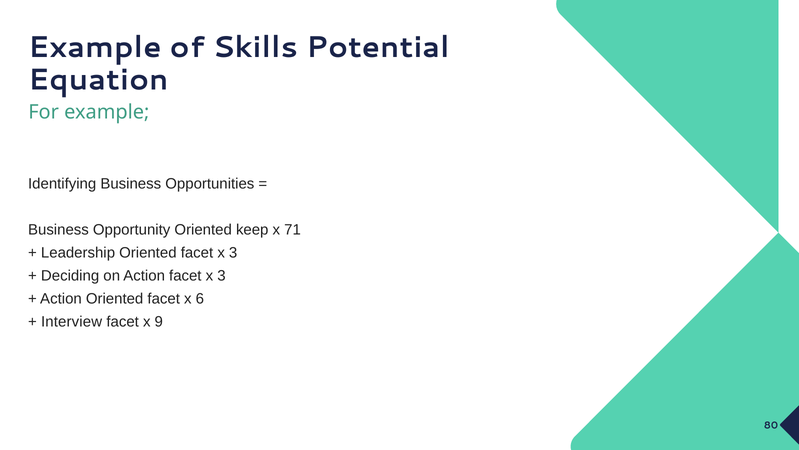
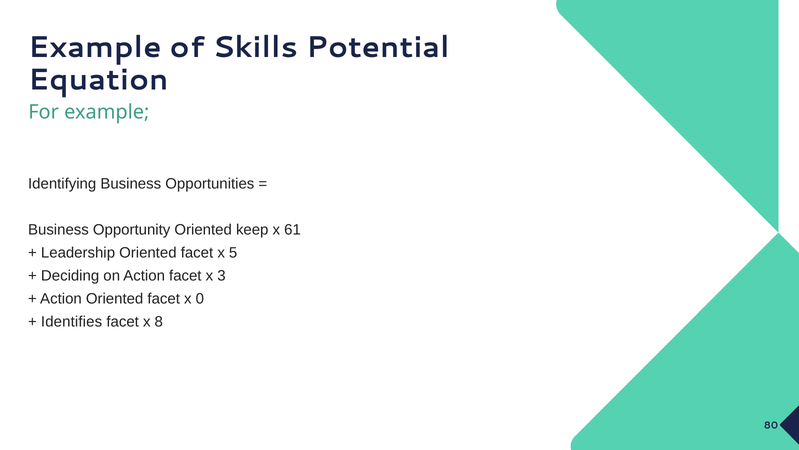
71: 71 -> 61 (293, 230)
Oriented facet x 3: 3 -> 5 (233, 253)
6: 6 -> 0 (200, 299)
Interview: Interview -> Identifies (72, 321)
9: 9 -> 8 (159, 321)
